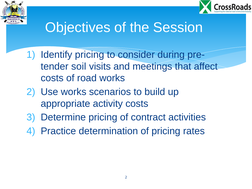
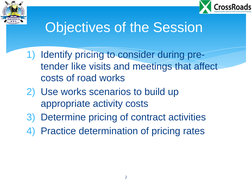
soil: soil -> like (79, 66)
